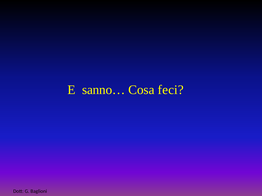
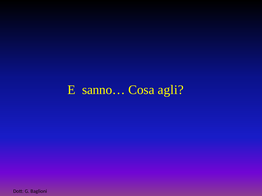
feci: feci -> agli (171, 90)
